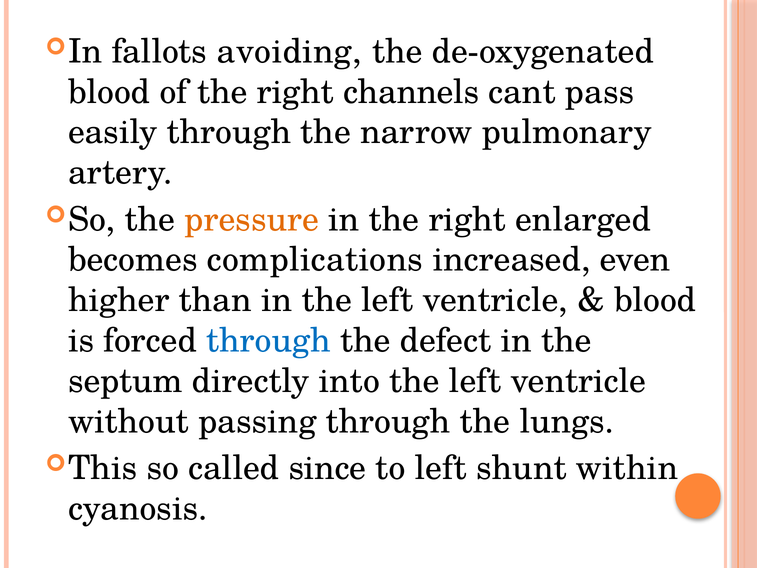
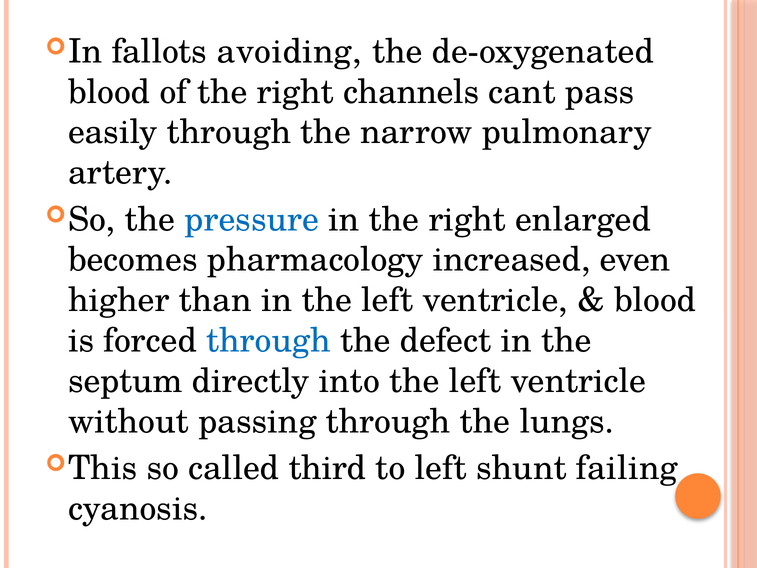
pressure colour: orange -> blue (252, 219)
complications: complications -> pharmacology (315, 260)
since: since -> third (327, 468)
within: within -> failing (627, 468)
